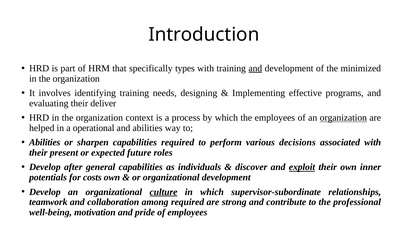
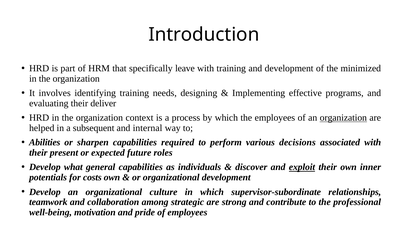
types: types -> leave (185, 68)
and underline: present -> none (255, 68)
operational: operational -> subsequent (94, 128)
and abilities: abilities -> internal (148, 128)
after: after -> what (73, 167)
culture underline: present -> none (163, 192)
among required: required -> strategic (188, 202)
